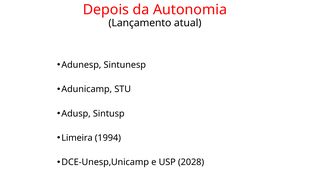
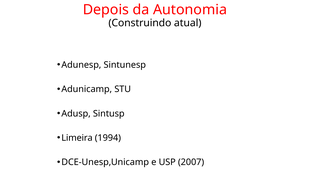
Lançamento: Lançamento -> Construindo (140, 23)
2028: 2028 -> 2007 (191, 163)
